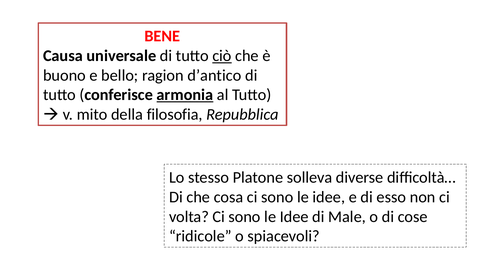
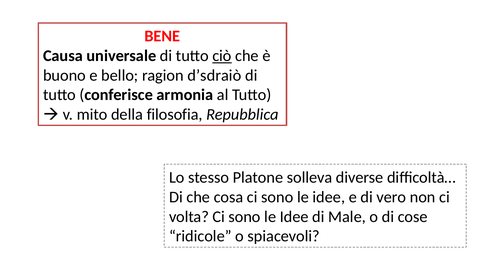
d’antico: d’antico -> d’sdraiò (214, 75)
armonia underline: present -> none (185, 95)
esso: esso -> vero (391, 197)
